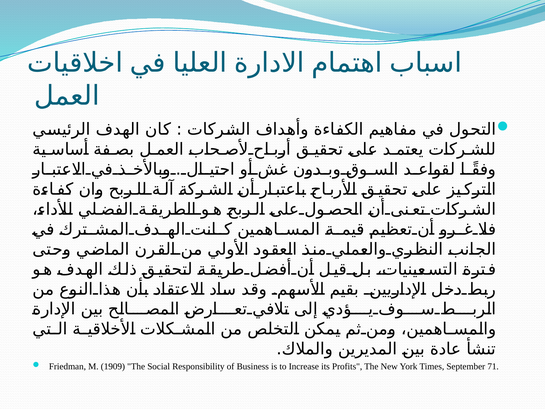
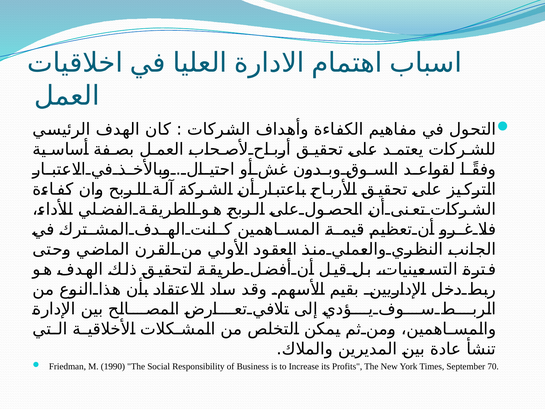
1909: 1909 -> 1990 (113, 366)
71: 71 -> 70 (493, 366)
